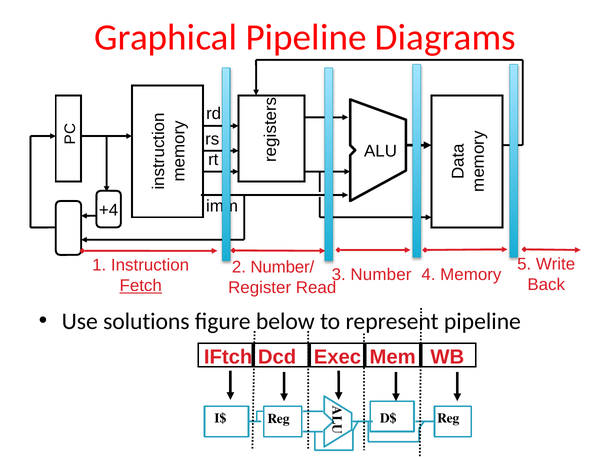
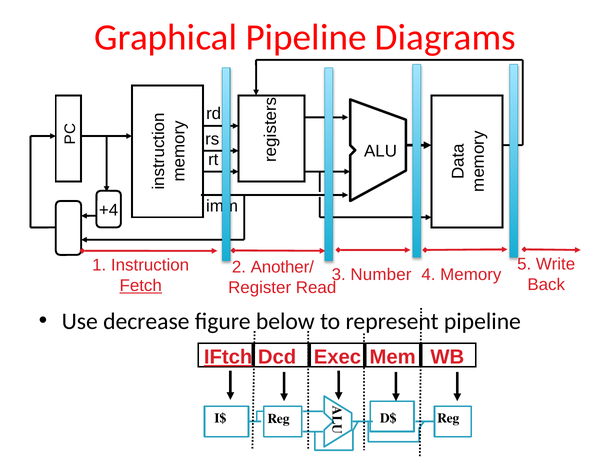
Number/: Number/ -> Another/ (282, 267)
solutions: solutions -> decrease (146, 321)
IFtch underline: none -> present (228, 357)
